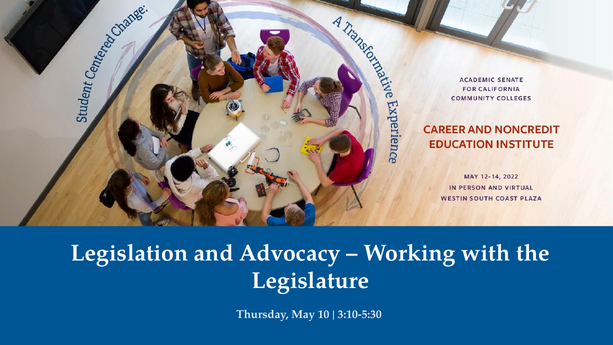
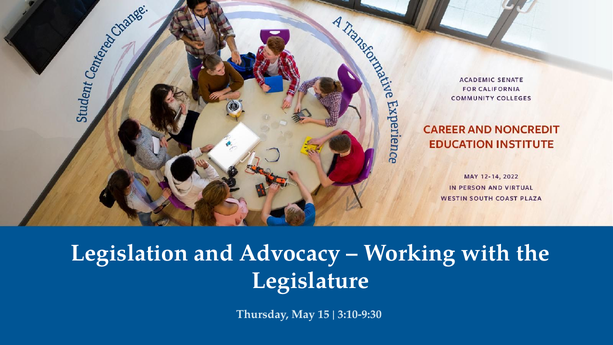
10: 10 -> 15 (324, 314)
3:10-5:30: 3:10-5:30 -> 3:10-9:30 (360, 314)
